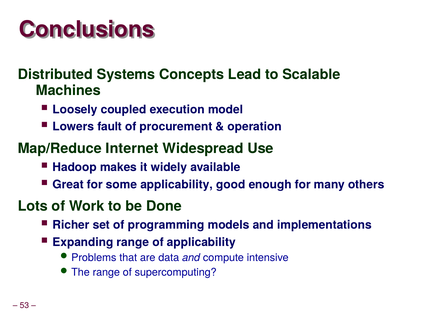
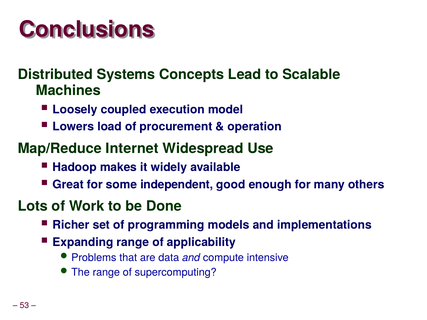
fault: fault -> load (110, 127)
some applicability: applicability -> independent (177, 185)
